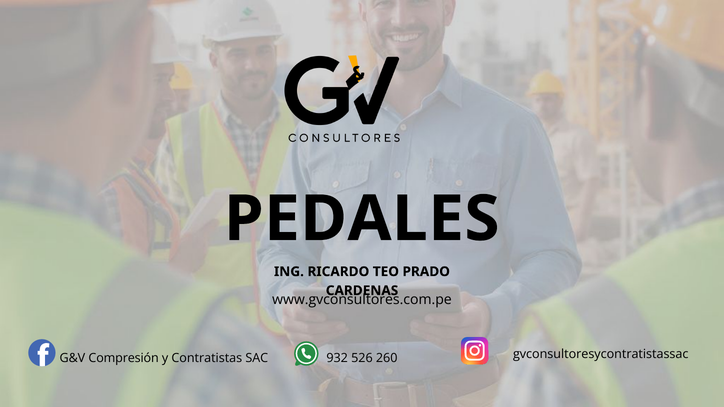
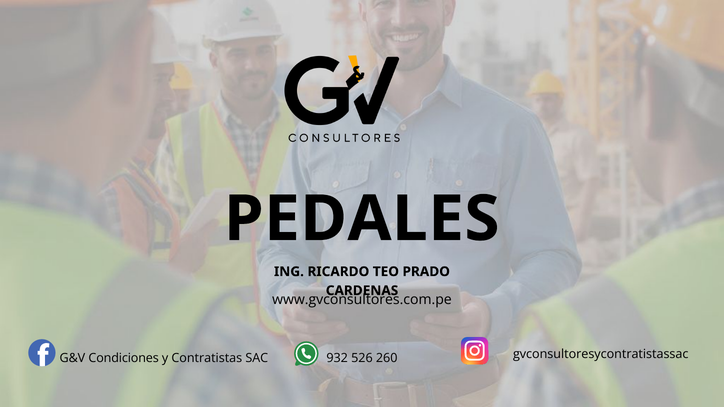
Compresión: Compresión -> Condiciones (124, 358)
